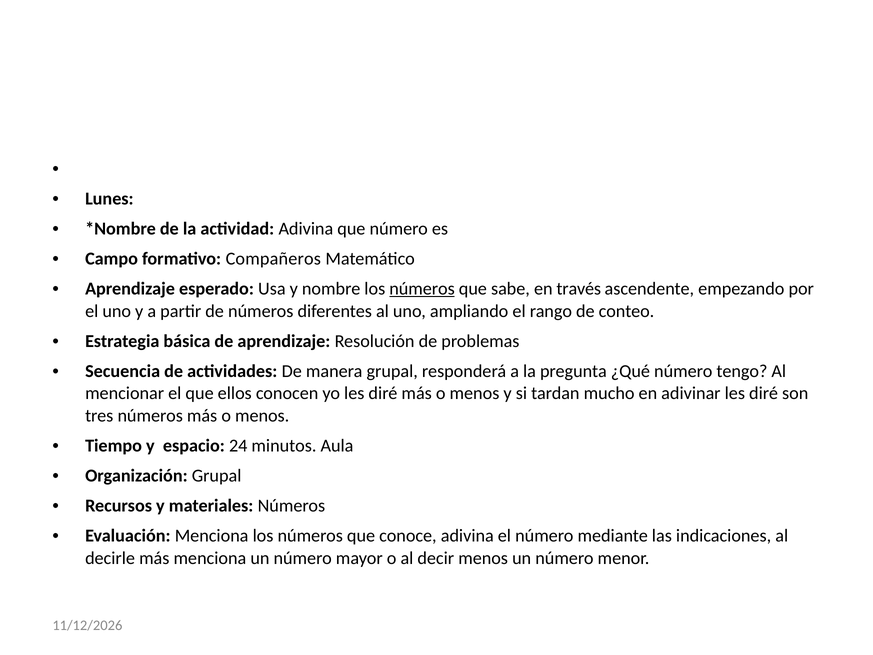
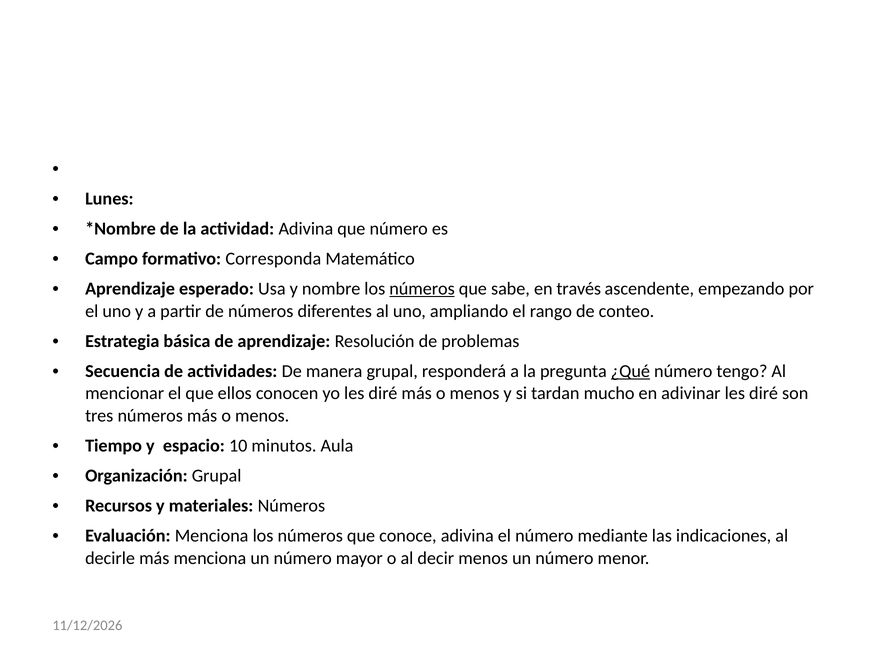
Compañeros: Compañeros -> Corresponda (273, 259)
¿Qué underline: none -> present (630, 371)
24: 24 -> 10 (238, 446)
